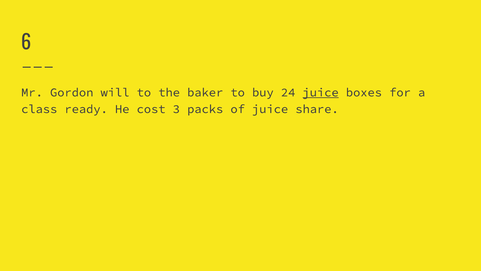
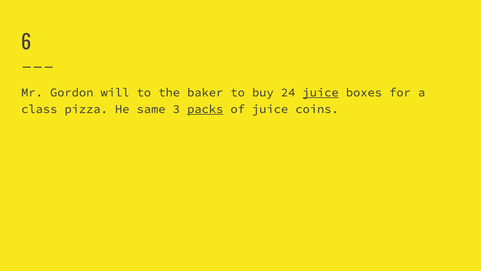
ready: ready -> pizza (86, 109)
cost: cost -> same (151, 109)
packs underline: none -> present (205, 109)
share: share -> coins (317, 109)
